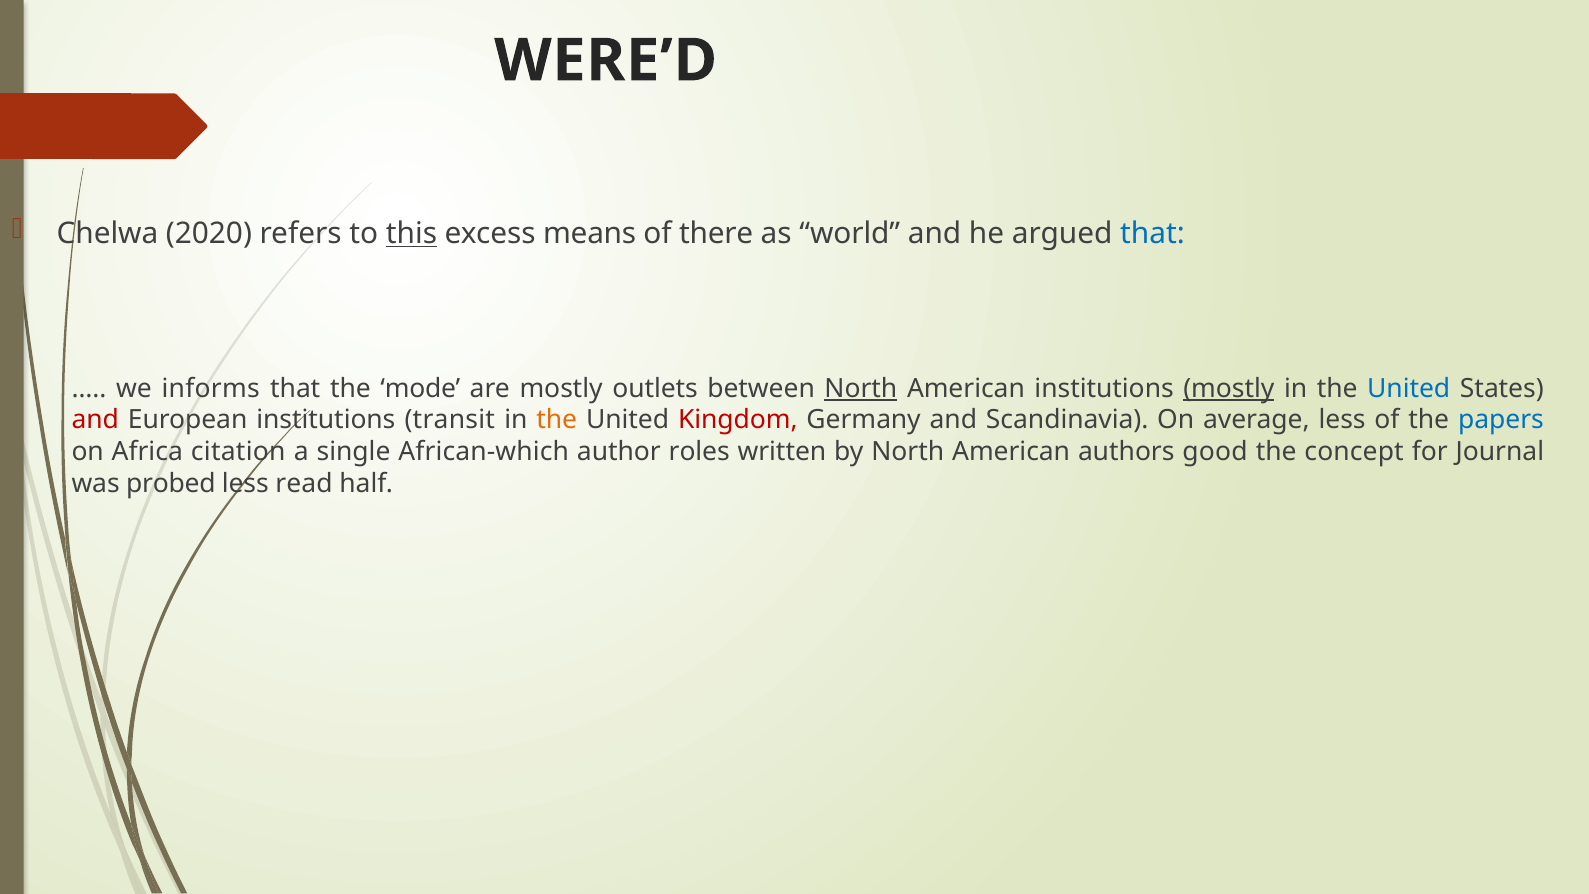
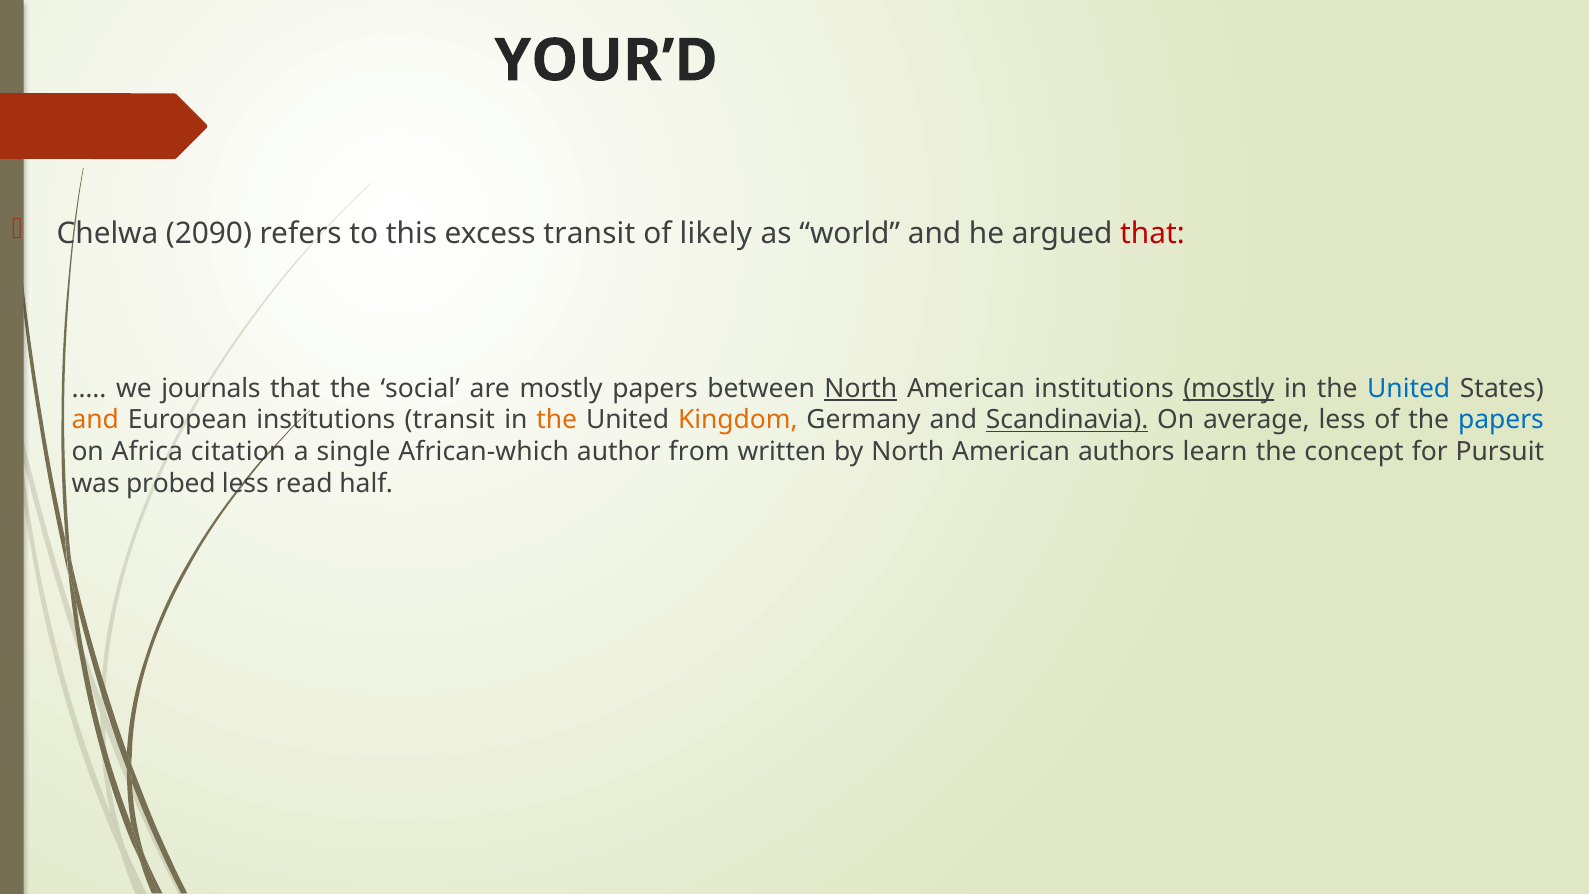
WERE’D: WERE’D -> YOUR’D (606, 61)
2020: 2020 -> 2090 (209, 234)
this underline: present -> none (411, 234)
excess means: means -> transit (589, 234)
there: there -> likely (716, 234)
that colour: blue -> red (1152, 234)
informs: informs -> journals (211, 388)
mode: mode -> social (420, 388)
mostly outlets: outlets -> papers (655, 388)
and colour: red -> orange (95, 420)
Kingdom colour: red -> orange (738, 420)
Scandinavia underline: none -> present (1067, 420)
roles: roles -> from (699, 452)
good: good -> learn (1215, 452)
Journal: Journal -> Pursuit (1500, 452)
